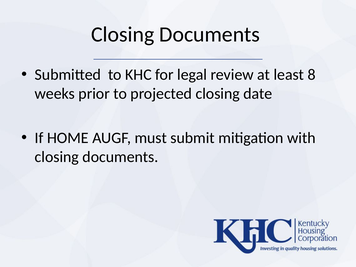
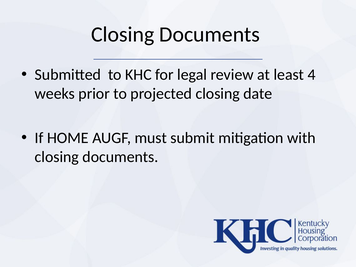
8: 8 -> 4 (312, 75)
